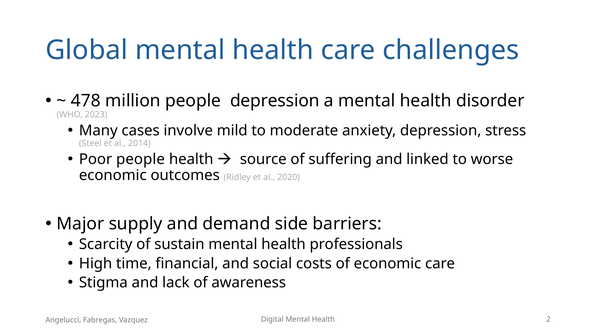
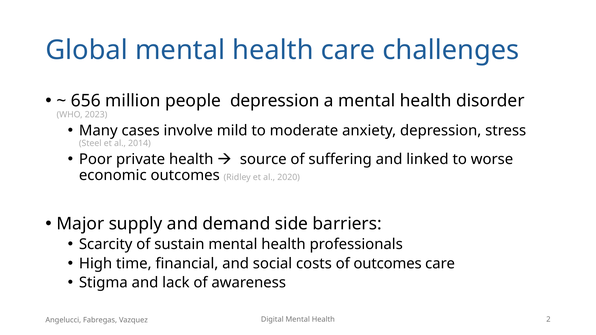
478: 478 -> 656 (86, 101)
Poor people: people -> private (141, 159)
of economic: economic -> outcomes (388, 264)
